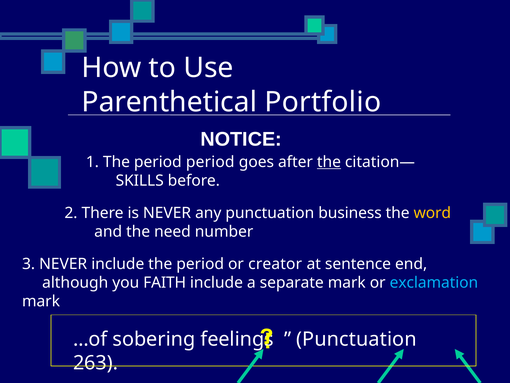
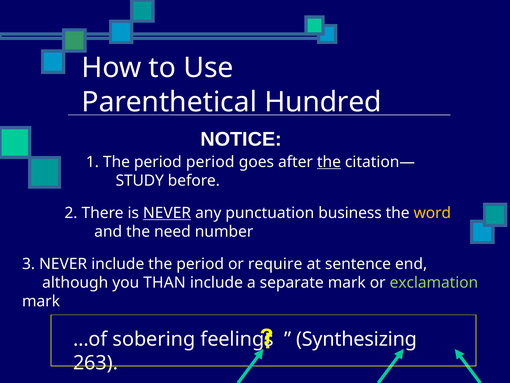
Portfolio: Portfolio -> Hundred (323, 102)
SKILLS: SKILLS -> STUDY (140, 180)
NEVER underline: none -> present (167, 213)
creator: creator -> require (275, 264)
FAITH: FAITH -> THAN (165, 282)
exclamation colour: light blue -> light green (434, 282)
Punctuation: Punctuation -> Synthesizing (357, 339)
